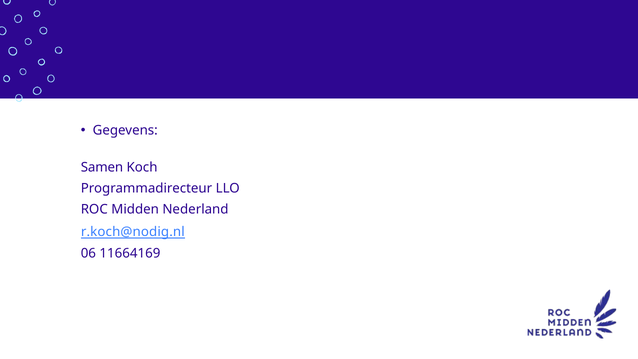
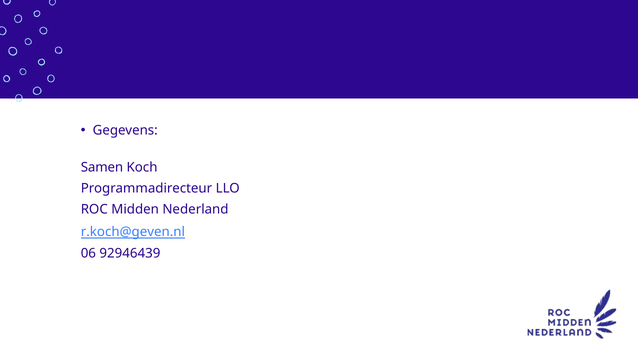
r.koch@nodig.nl: r.koch@nodig.nl -> r.koch@geven.nl (133, 232)
11664169: 11664169 -> 92946439 (130, 253)
